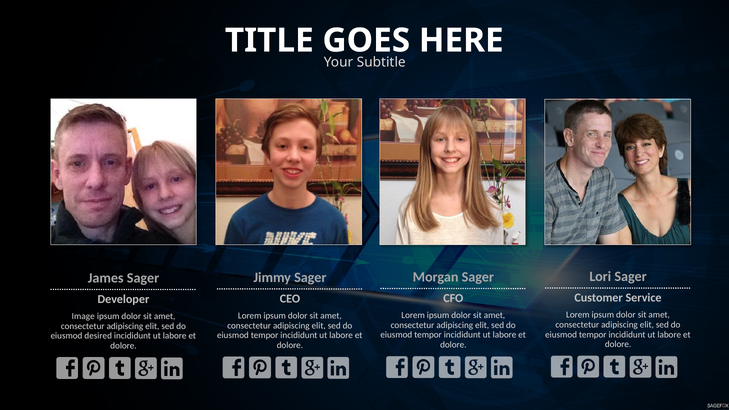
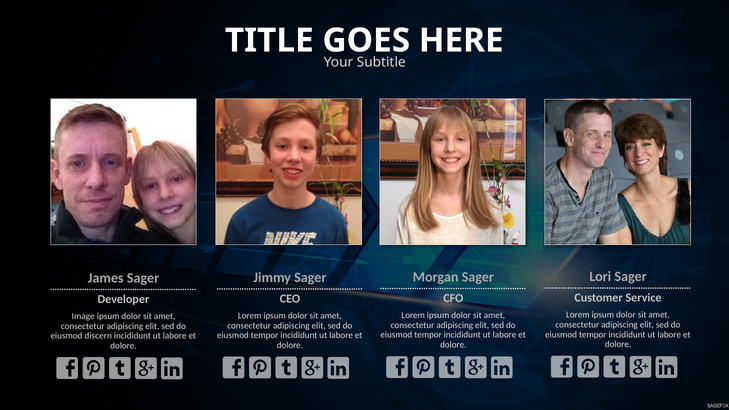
desired: desired -> discern (98, 336)
